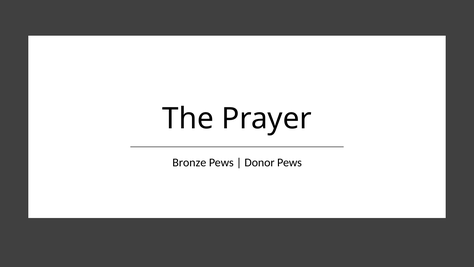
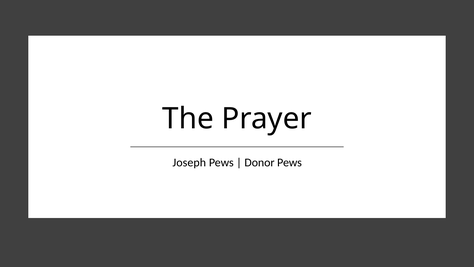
Bronze: Bronze -> Joseph (189, 162)
